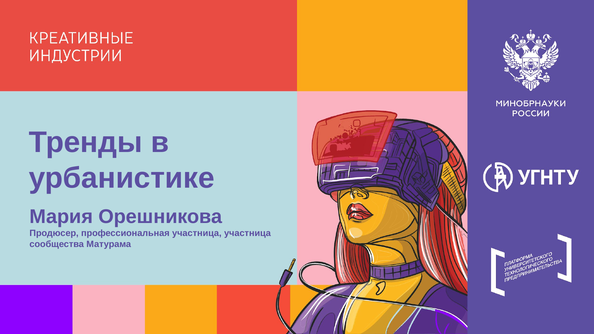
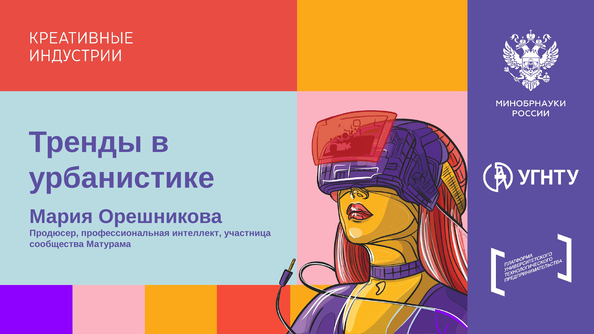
профессиональная участница: участница -> интеллект (197, 233)
